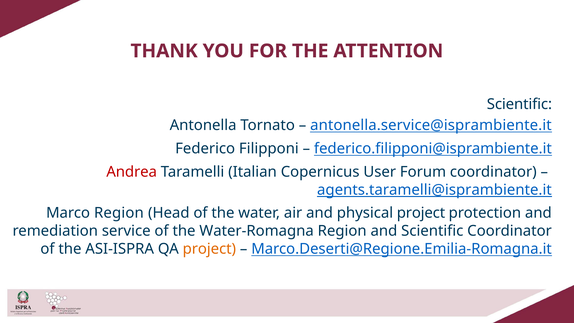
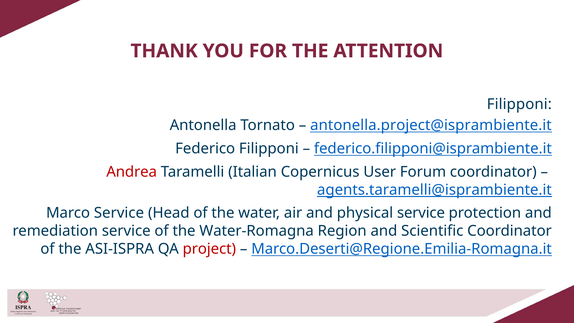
Scientific: Scientific -> Filipponi (519, 104)
antonella.service@isprambiente.it: antonella.service@isprambiente.it -> antonella.project@isprambiente.it (431, 125)
Marco Region: Region -> Service (119, 213)
physical project: project -> service (421, 213)
project colour: orange -> red (209, 249)
